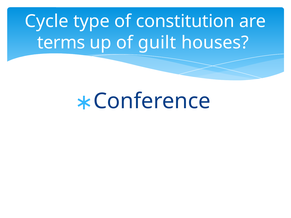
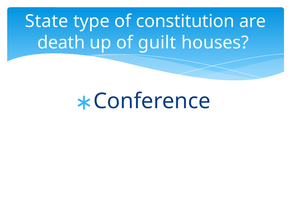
Cycle: Cycle -> State (47, 21)
terms: terms -> death (61, 43)
